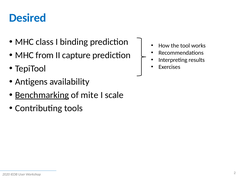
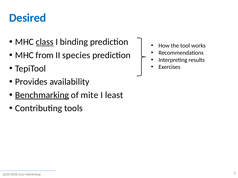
class underline: none -> present (45, 42)
capture: capture -> species (76, 55)
Antigens: Antigens -> Provides (31, 82)
scale: scale -> least (114, 95)
